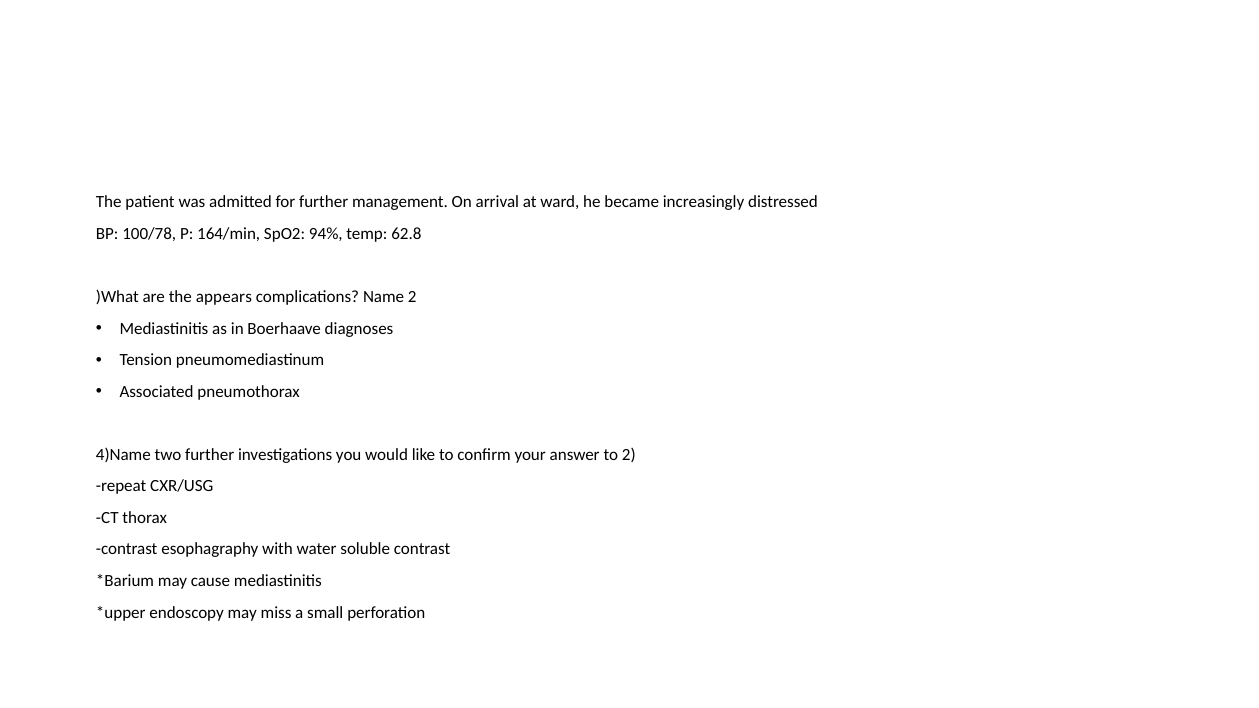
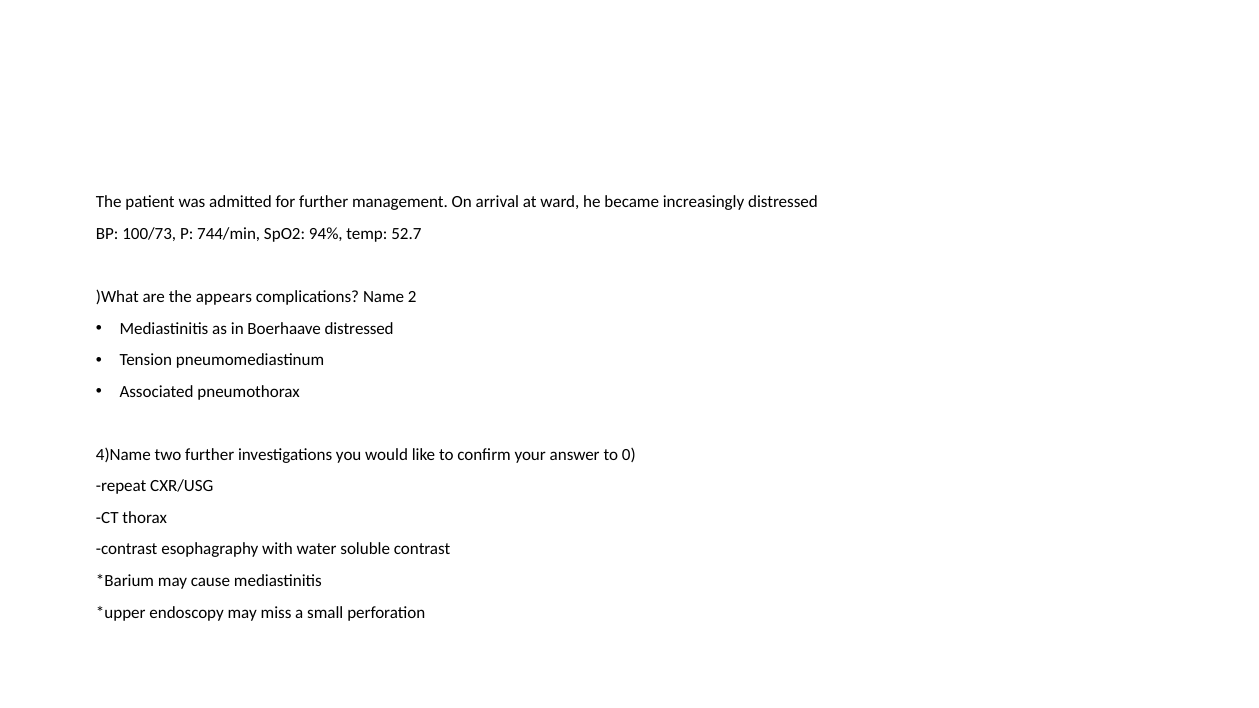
100/78: 100/78 -> 100/73 (149, 234)
164/min: 164/min -> 744/min (229, 234)
62.8: 62.8 -> 52.7 (406, 234)
Boerhaave diagnoses: diagnoses -> distressed (359, 329)
to 2: 2 -> 0 (629, 455)
